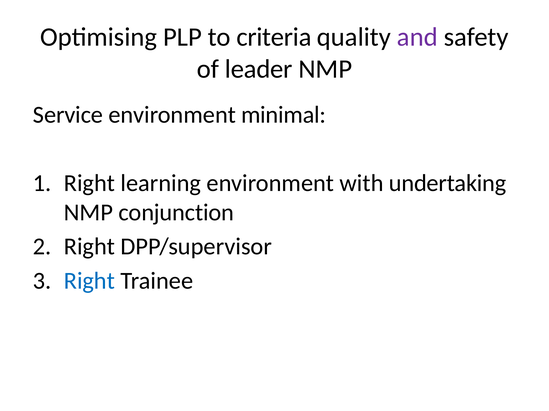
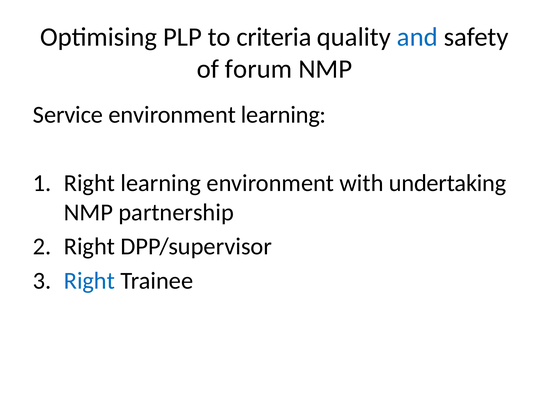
and colour: purple -> blue (417, 37)
leader: leader -> forum (259, 69)
environment minimal: minimal -> learning (284, 115)
conjunction: conjunction -> partnership (176, 213)
